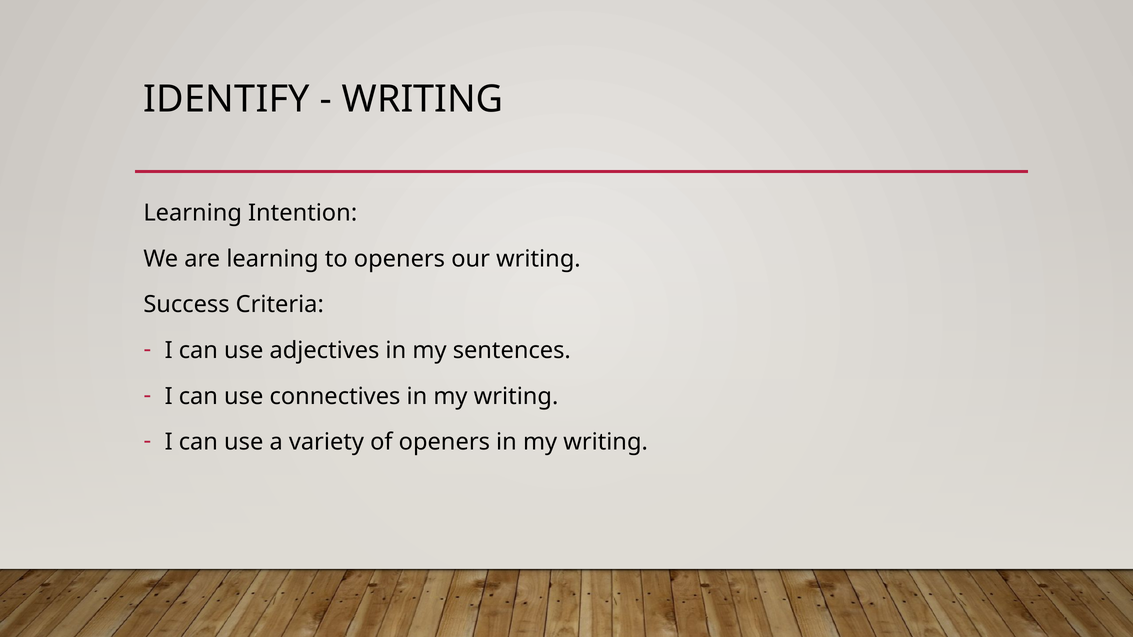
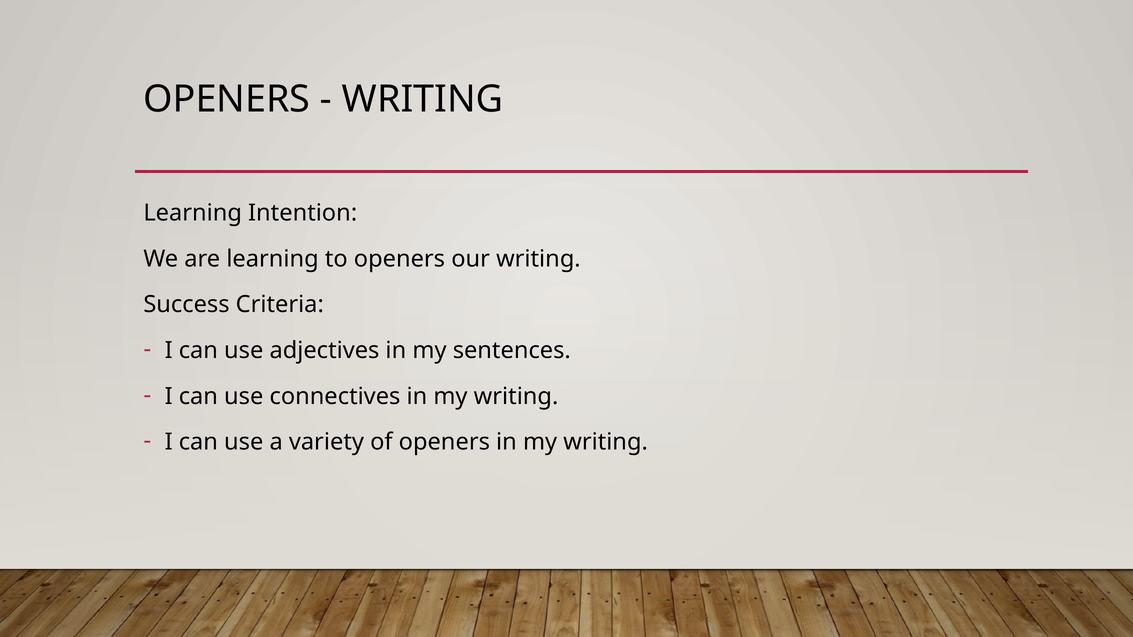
IDENTIFY: IDENTIFY -> OPENERS (227, 99)
